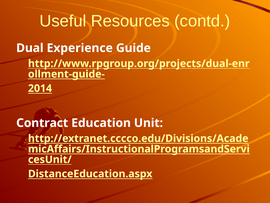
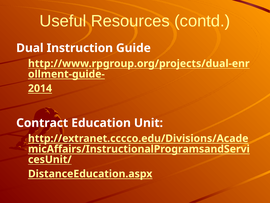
Experience: Experience -> Instruction (80, 48)
